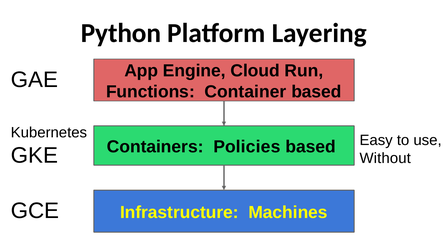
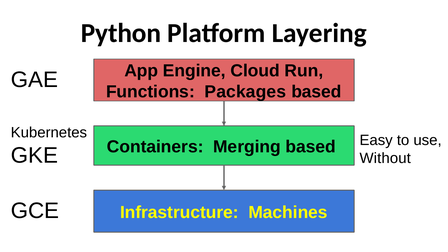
Container: Container -> Packages (245, 92)
Policies: Policies -> Merging (247, 147)
